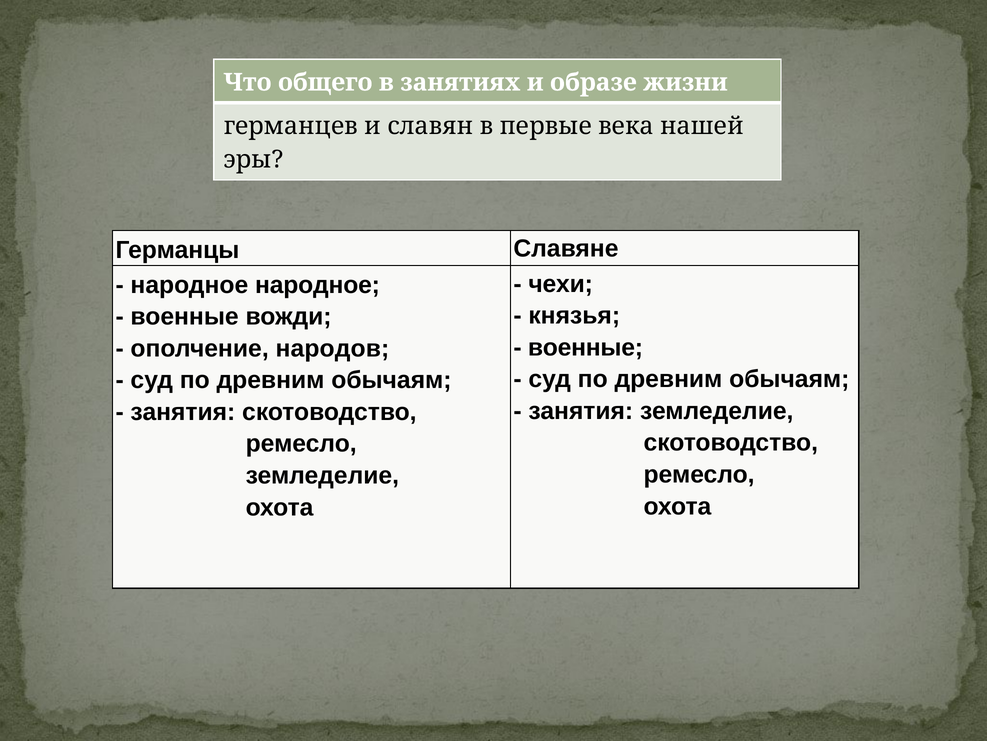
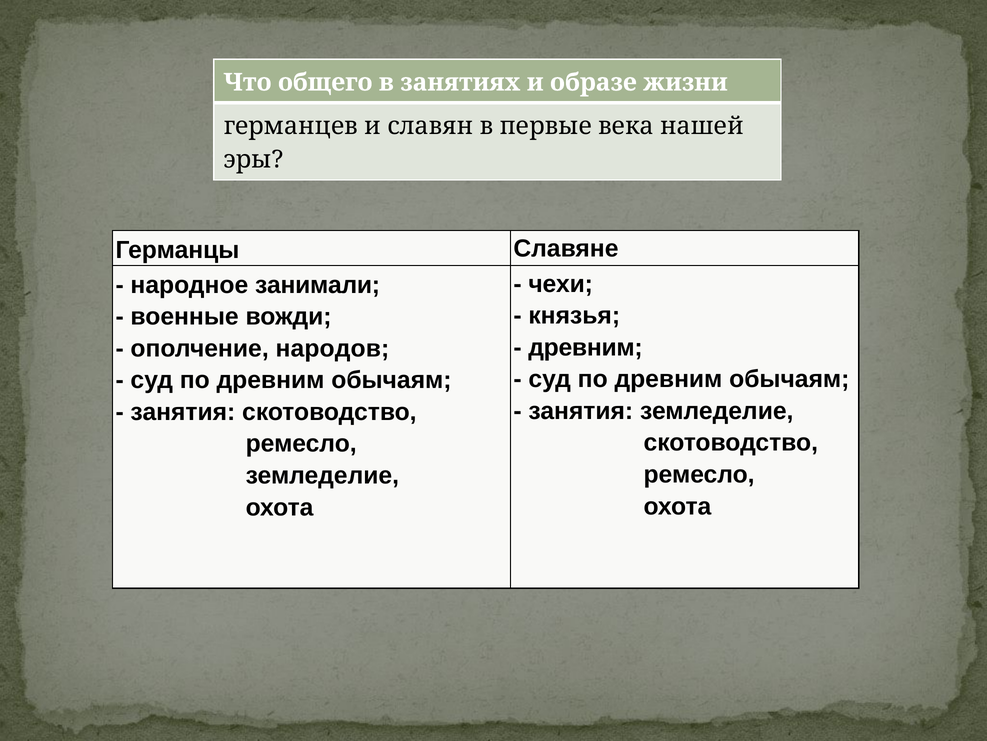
народное народное: народное -> занимали (318, 285)
военные: военные -> древним (585, 347)
